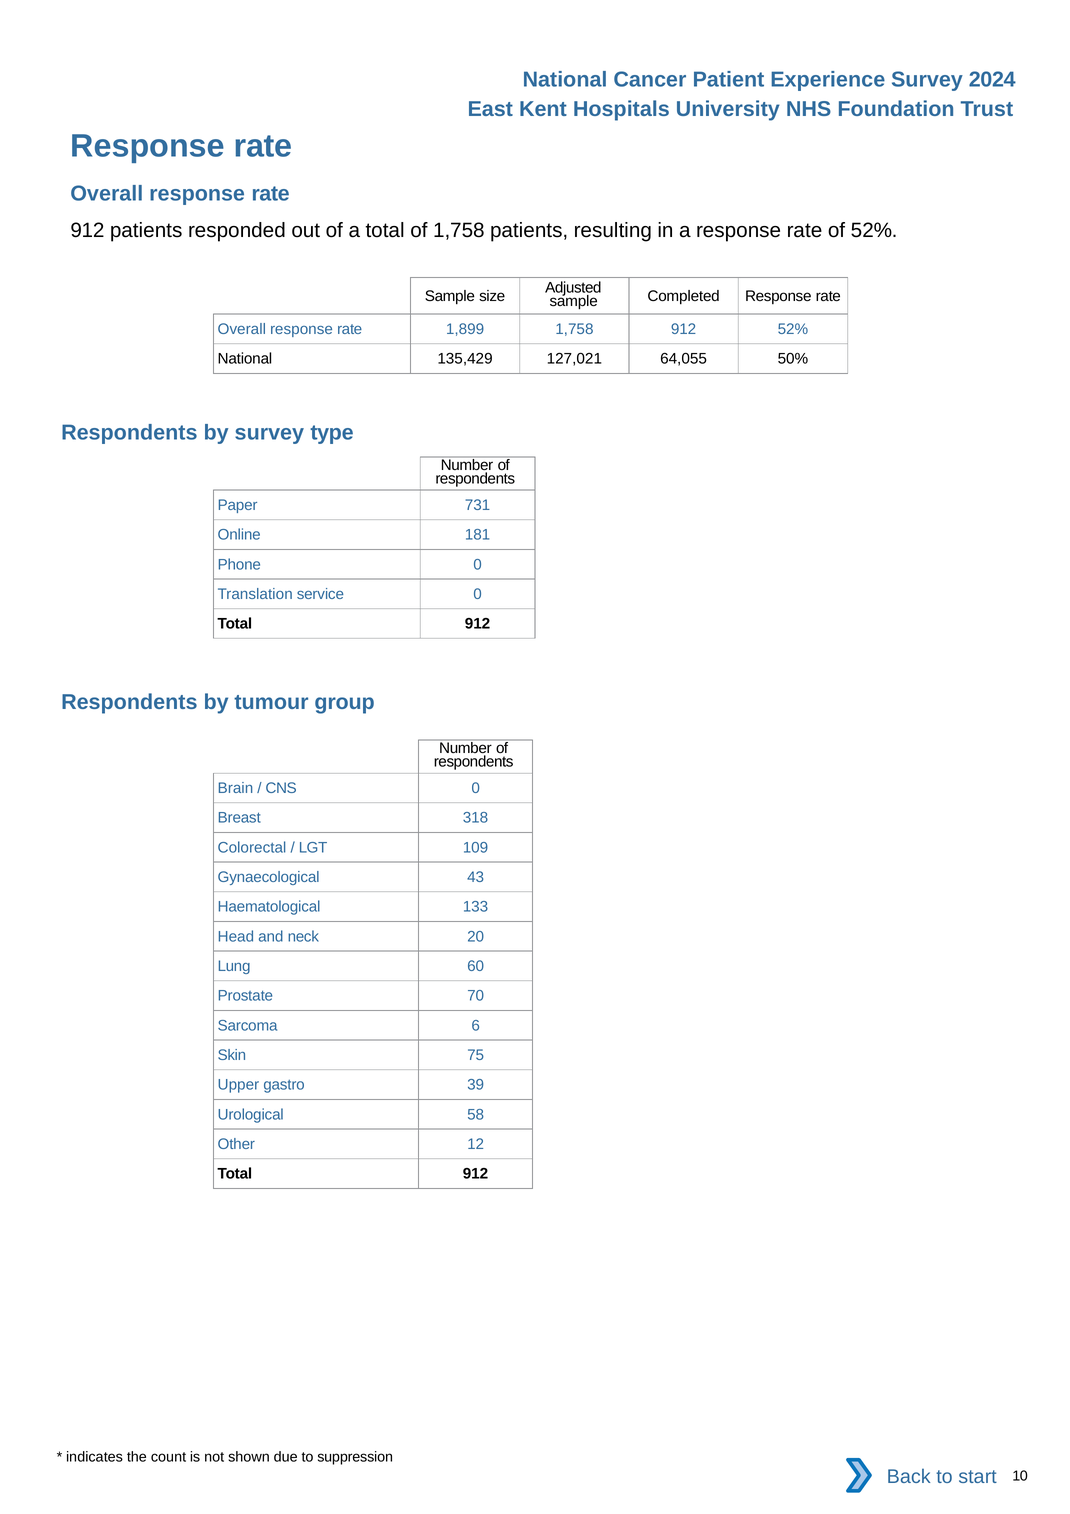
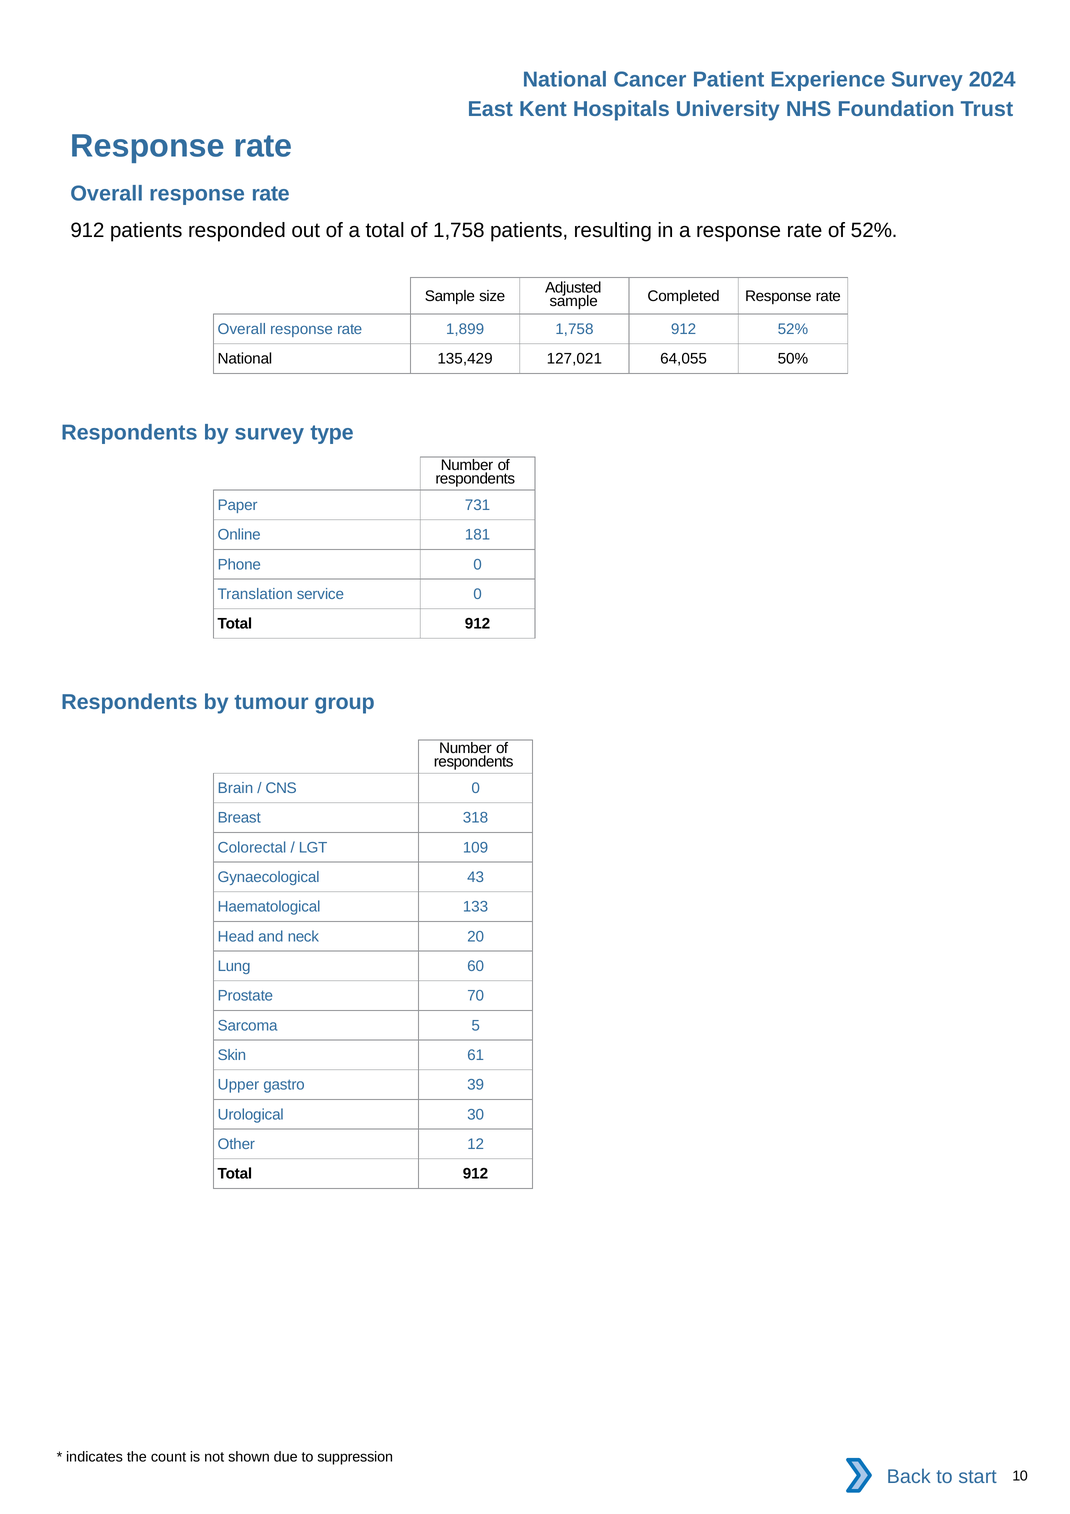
6: 6 -> 5 (476, 1026)
75: 75 -> 61 (476, 1055)
58: 58 -> 30 (476, 1115)
